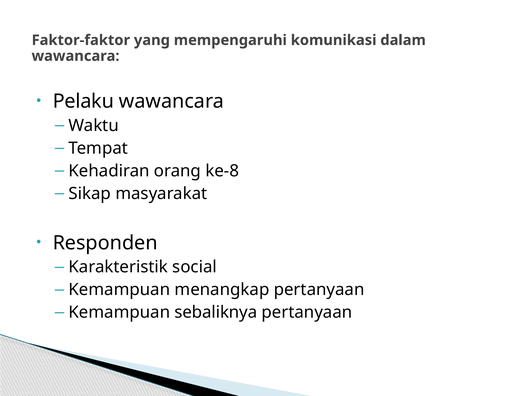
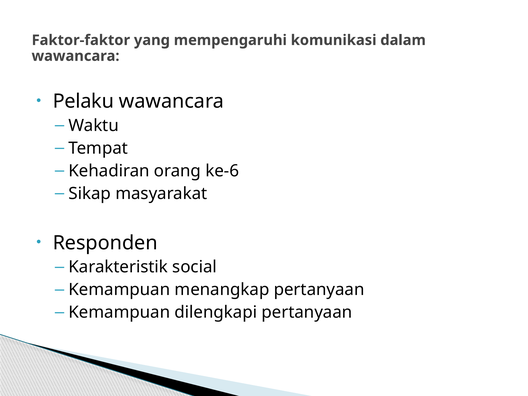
ke-8: ke-8 -> ke-6 (222, 171)
sebaliknya: sebaliknya -> dilengkapi (216, 312)
